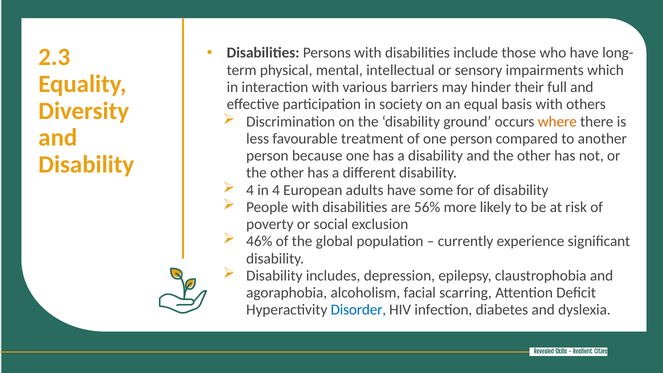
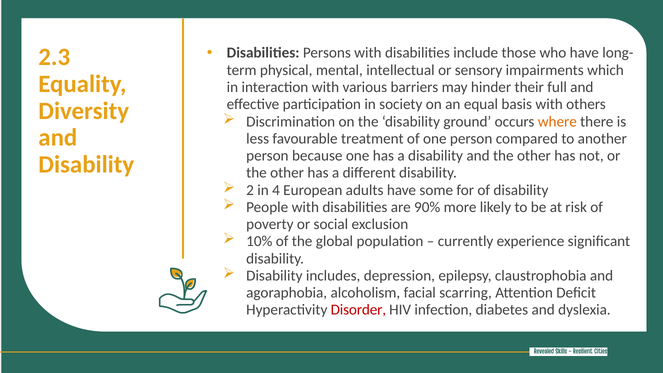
4: 4 -> 2 (250, 190)
56%: 56% -> 90% (427, 207)
46%: 46% -> 10% (259, 241)
Disorder colour: blue -> red (358, 310)
